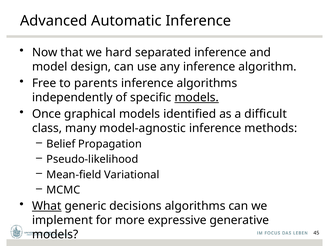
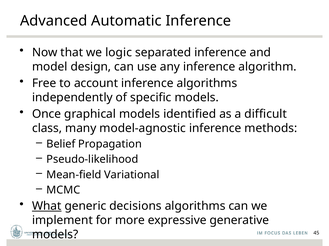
hard: hard -> logic (119, 53)
parents: parents -> account (96, 84)
models underline: present -> none (197, 98)
